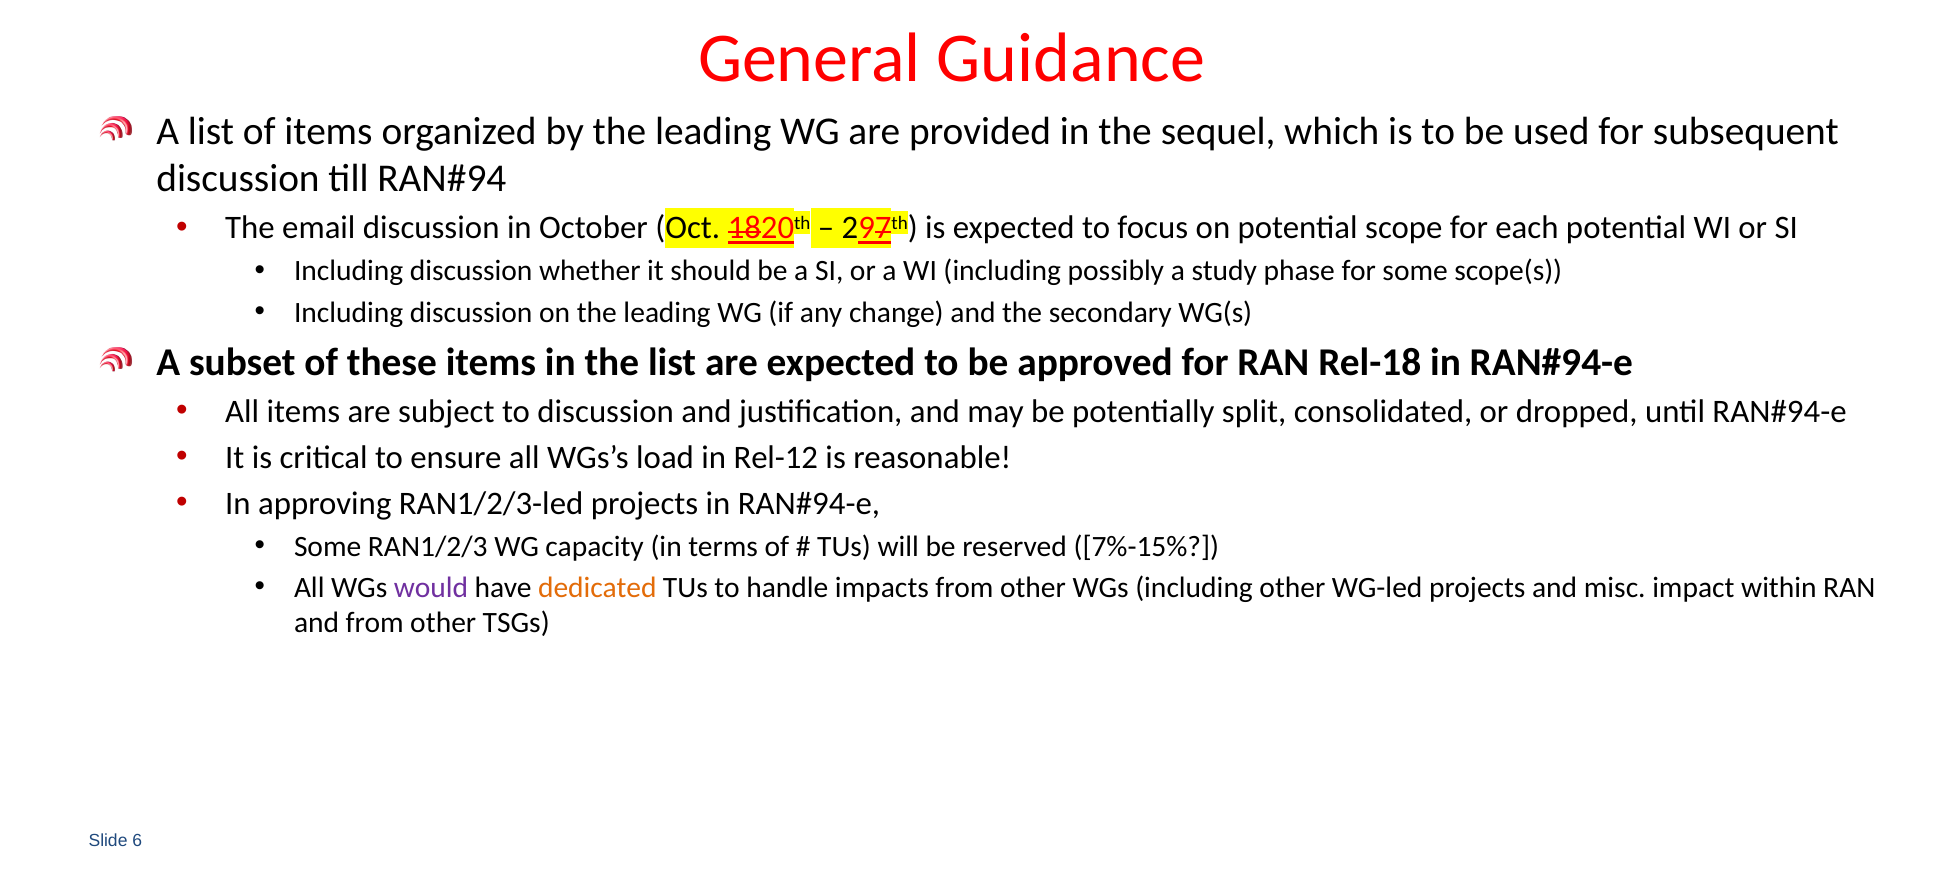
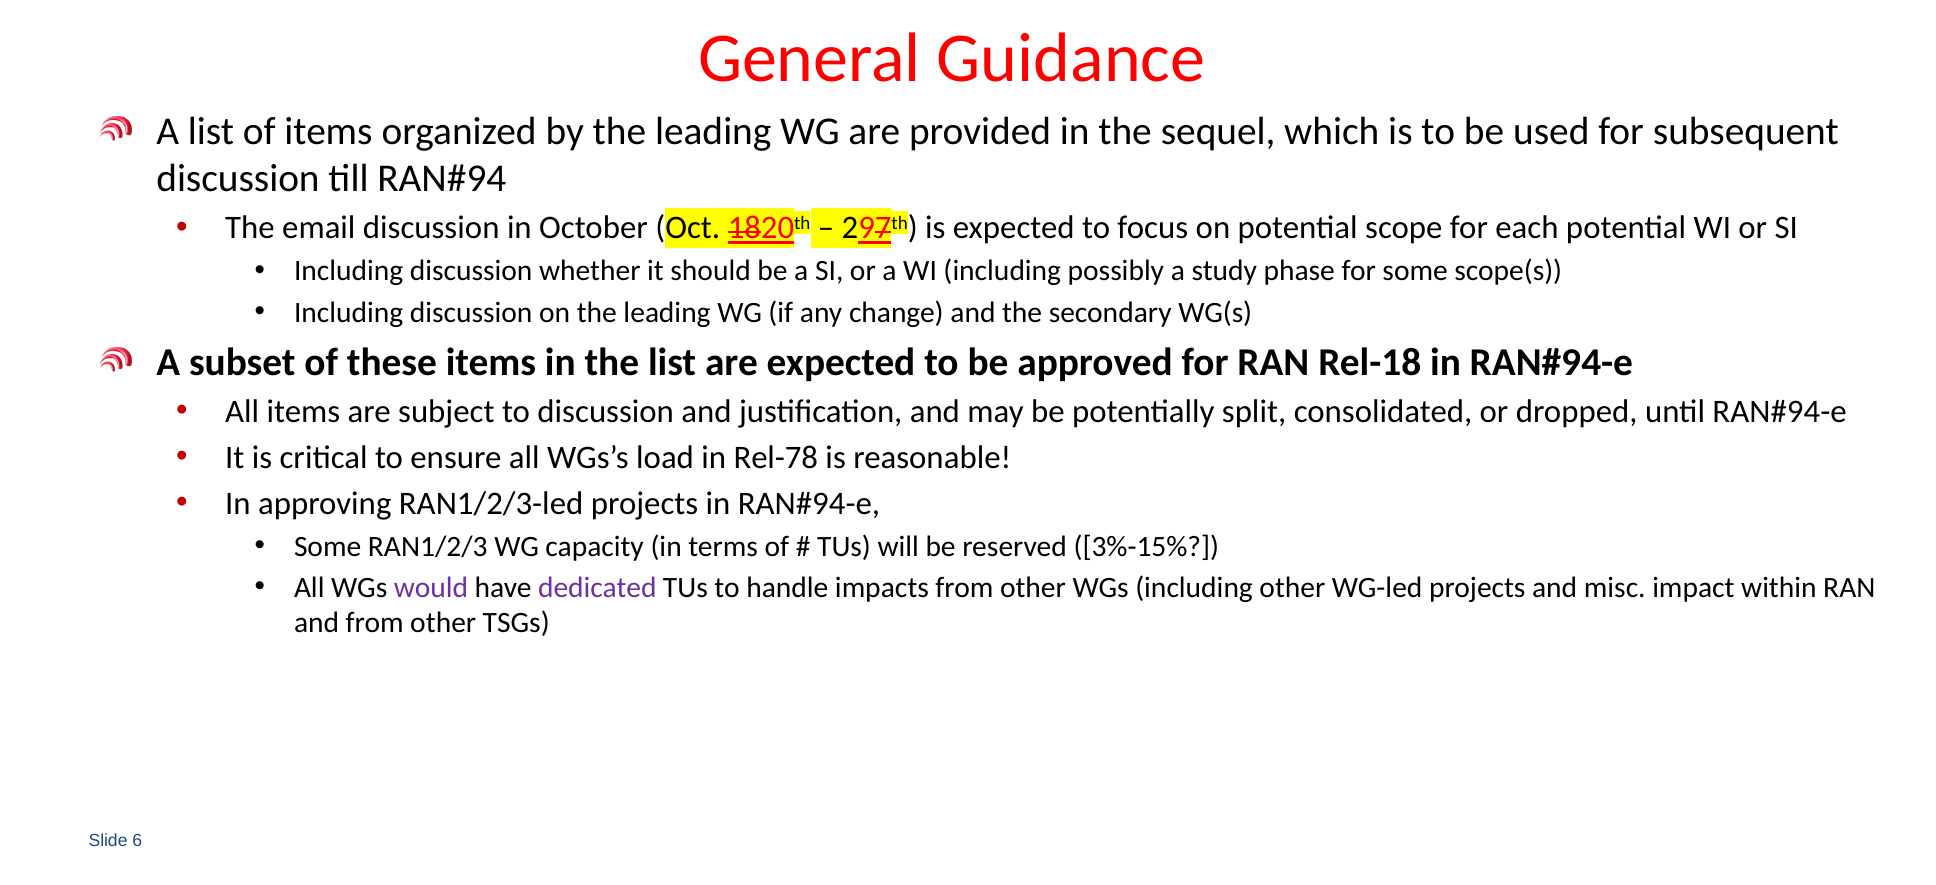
Rel-12: Rel-12 -> Rel-78 (776, 458)
7%-15%: 7%-15% -> 3%-15% (1146, 547)
dedicated colour: orange -> purple (597, 588)
